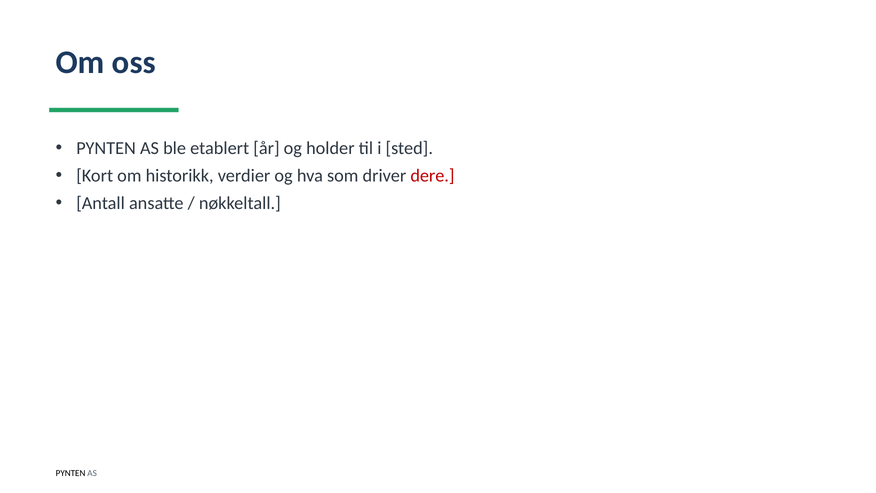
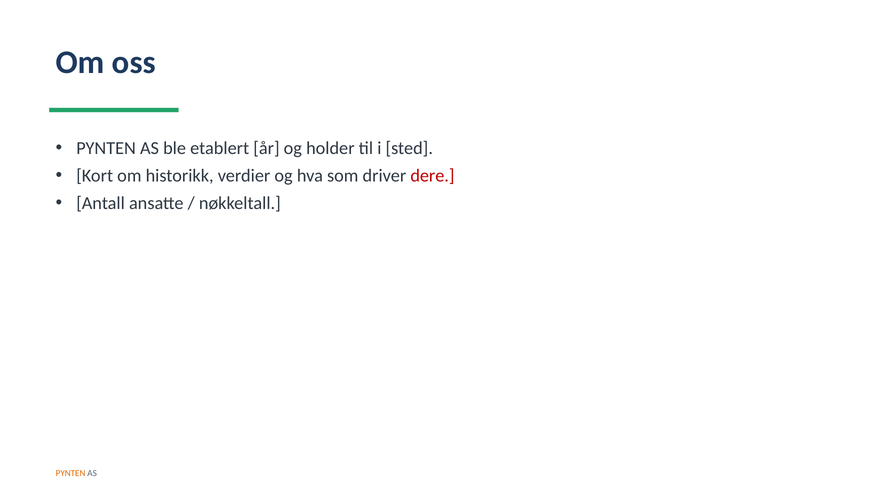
PYNTEN colour: black -> orange (71, 473)
